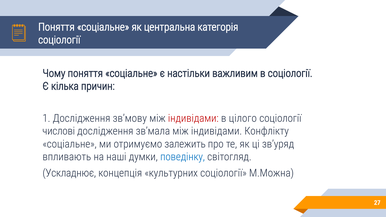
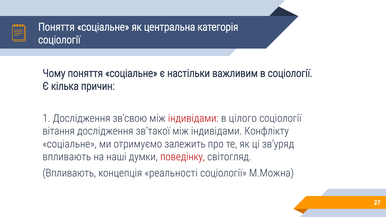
зв’мову: зв’мову -> зв’свою (130, 118)
числові: числові -> вітання (59, 131)
зв’мала: зв’мала -> зв’такої (153, 131)
поведінку colour: blue -> red (183, 157)
Ускладнює: Ускладнює -> Впливають (69, 173)
культурних: культурних -> реальності (171, 173)
